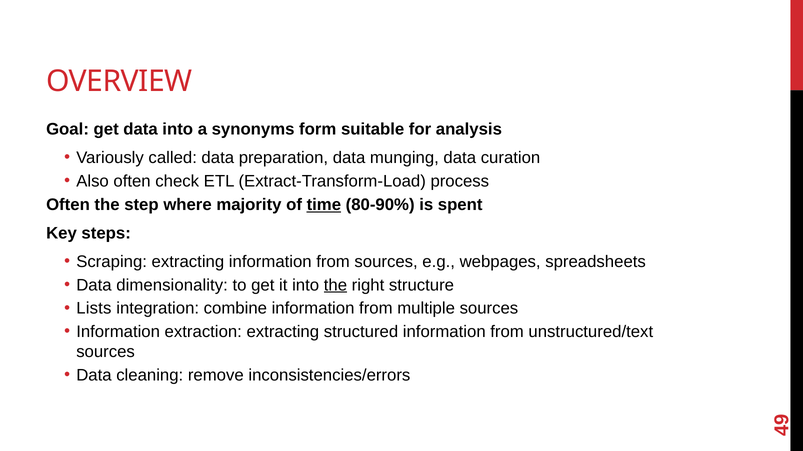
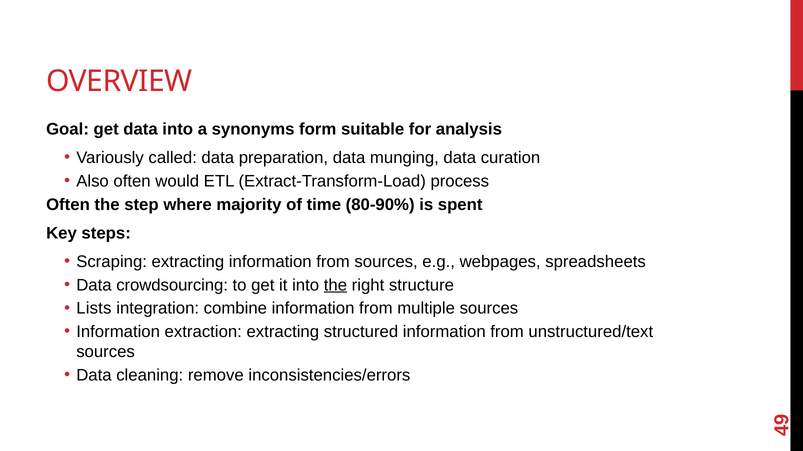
check: check -> would (177, 182)
time underline: present -> none (324, 205)
dimensionality: dimensionality -> crowdsourcing (172, 285)
